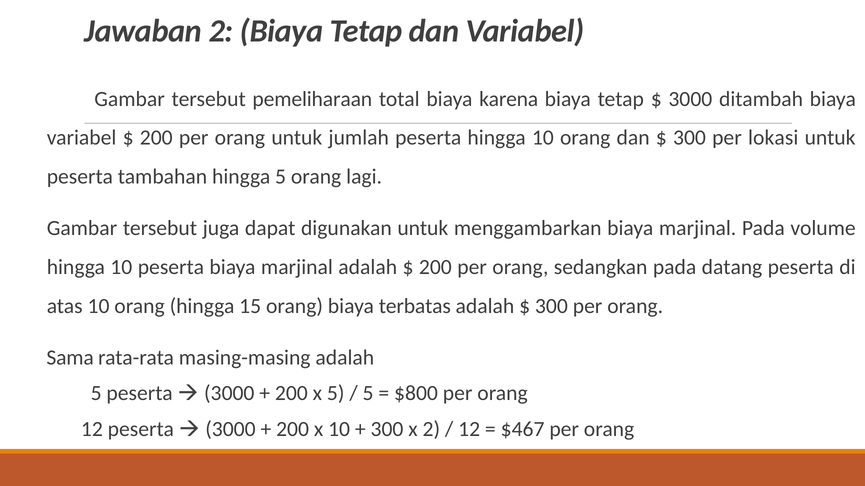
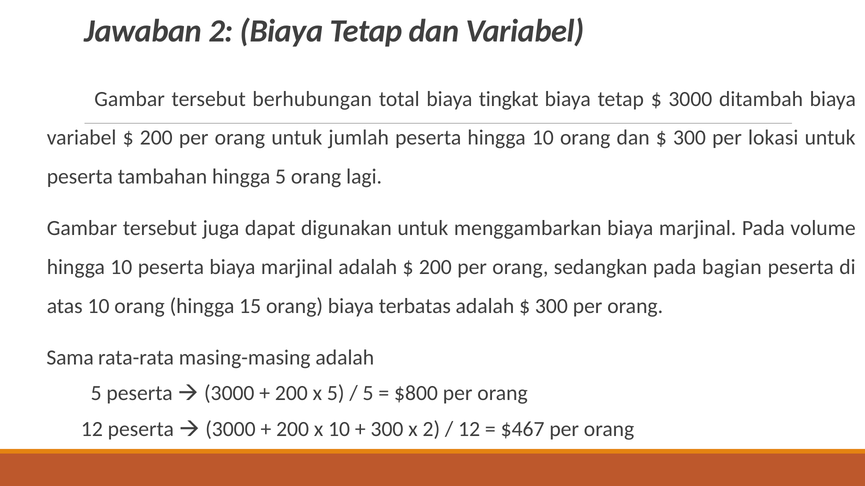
pemeliharaan: pemeliharaan -> berhubungan (312, 99)
karena: karena -> tingkat (509, 99)
datang: datang -> bagian (732, 267)
